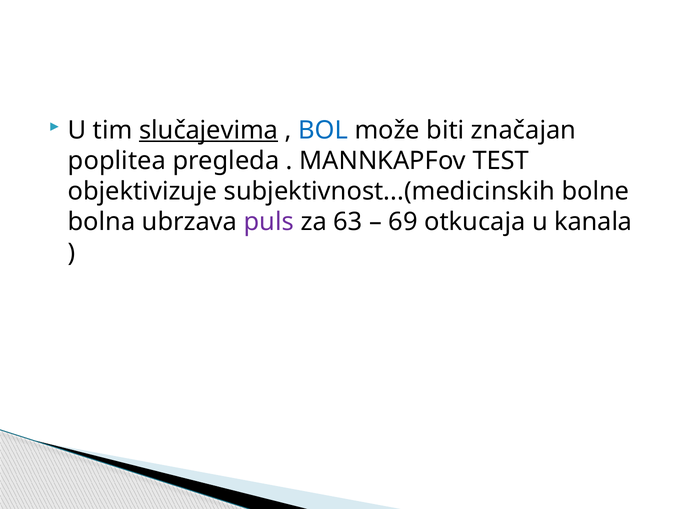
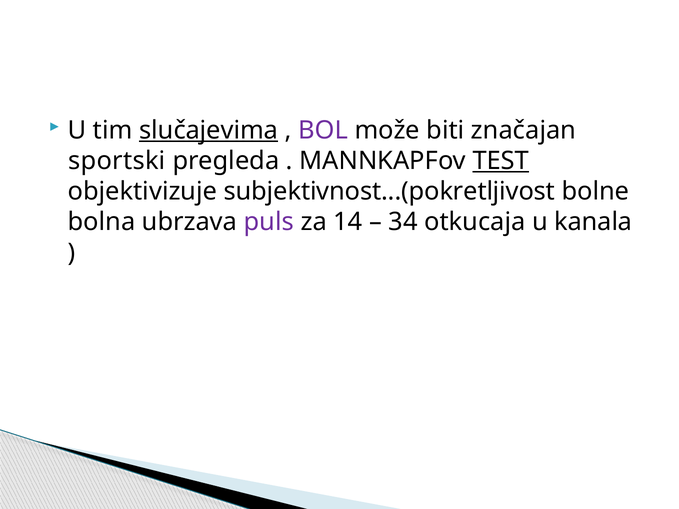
BOL colour: blue -> purple (323, 130)
poplitea: poplitea -> sportski (117, 161)
TEST underline: none -> present (501, 161)
subjektivnost...(medicinskih: subjektivnost...(medicinskih -> subjektivnost...(pokretljivost (389, 192)
63: 63 -> 14 (348, 222)
69: 69 -> 34 (403, 222)
